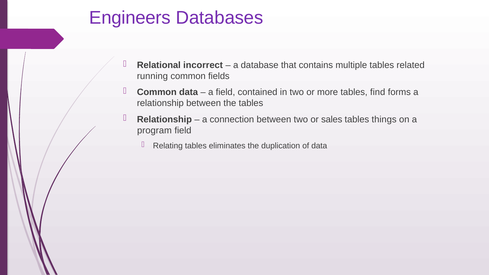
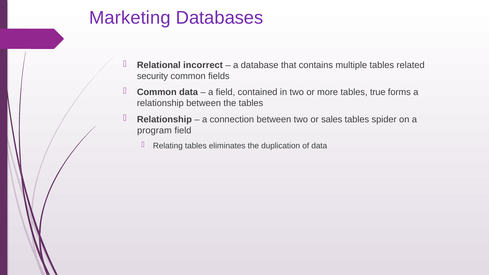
Engineers: Engineers -> Marketing (130, 18)
running: running -> security (152, 76)
find: find -> true (378, 92)
things: things -> spider (384, 119)
